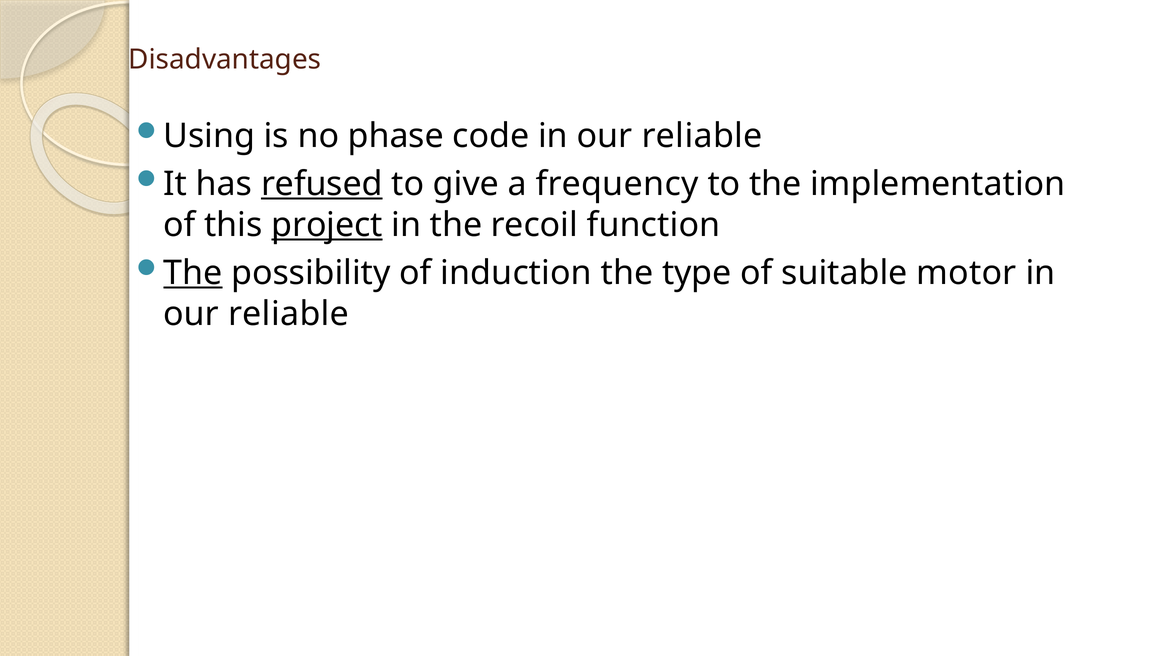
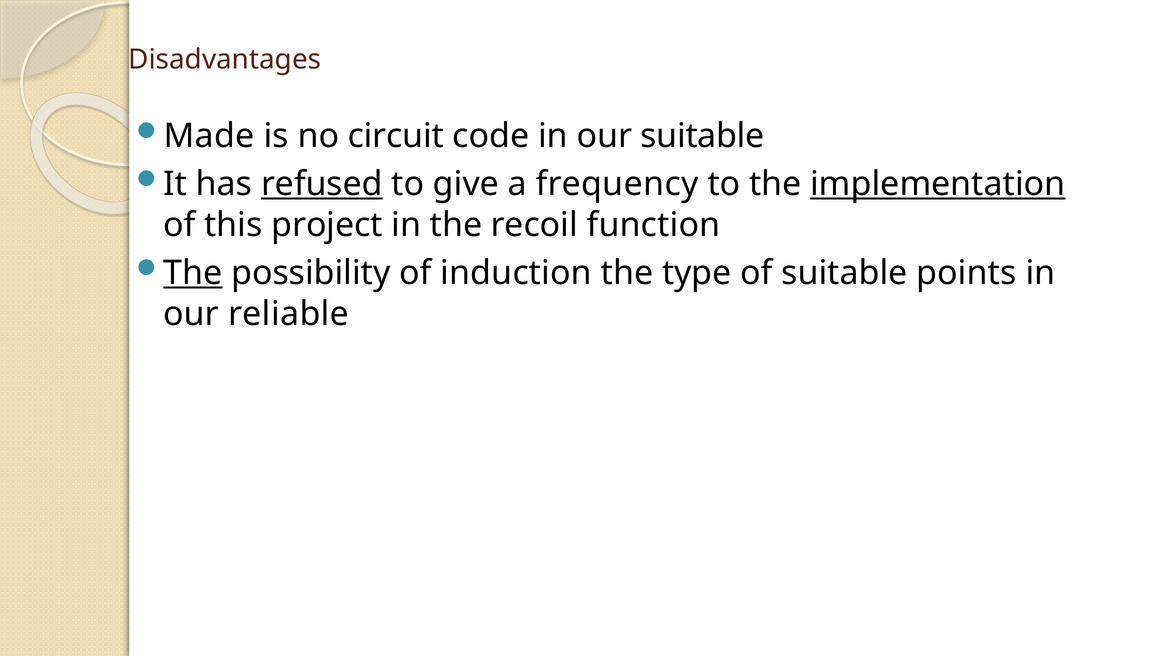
Using: Using -> Made (209, 136)
phase: phase -> circuit (396, 136)
code in our reliable: reliable -> suitable (702, 136)
implementation underline: none -> present (938, 184)
project underline: present -> none (327, 225)
motor: motor -> points (966, 273)
